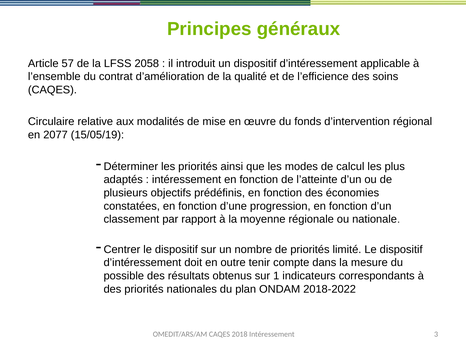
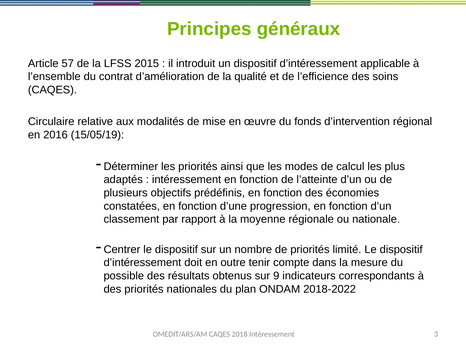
2058: 2058 -> 2015 (147, 63)
2077: 2077 -> 2016 (55, 135)
1: 1 -> 9 (276, 275)
